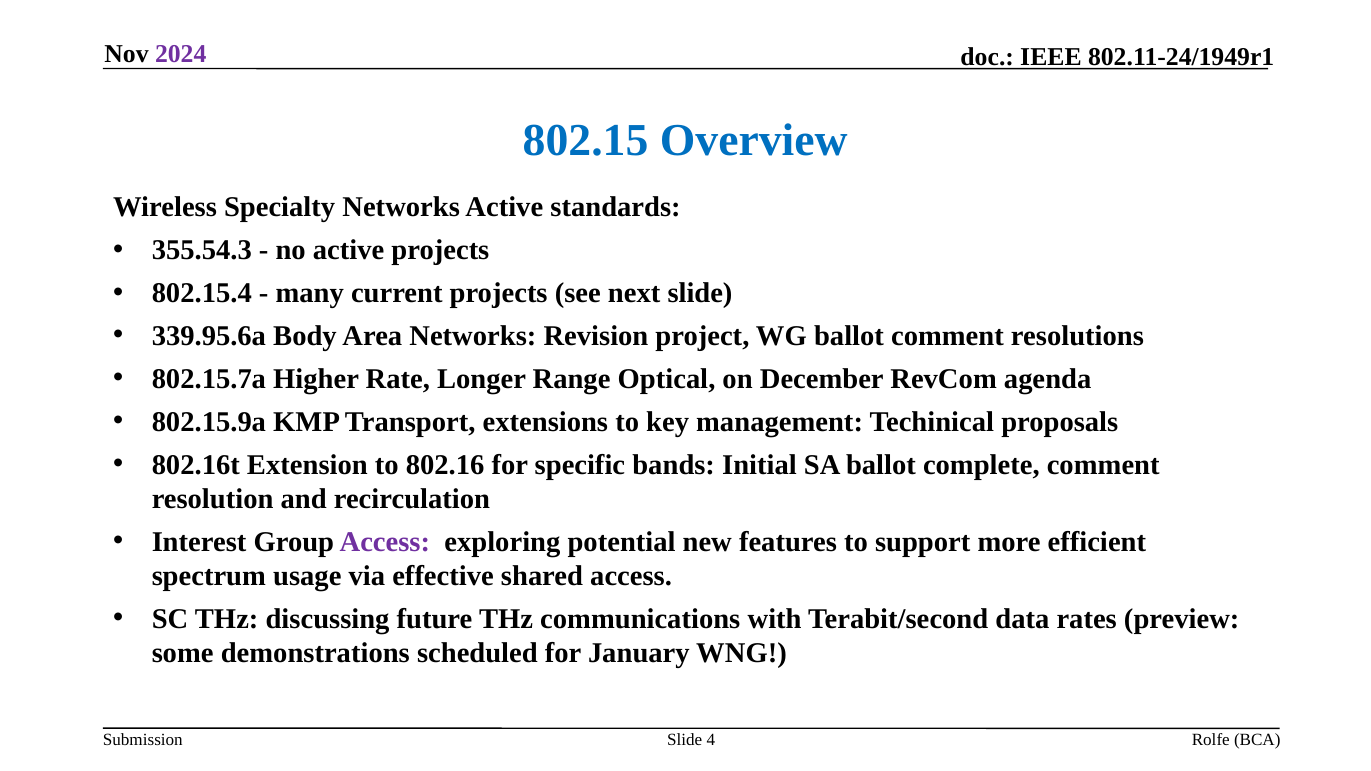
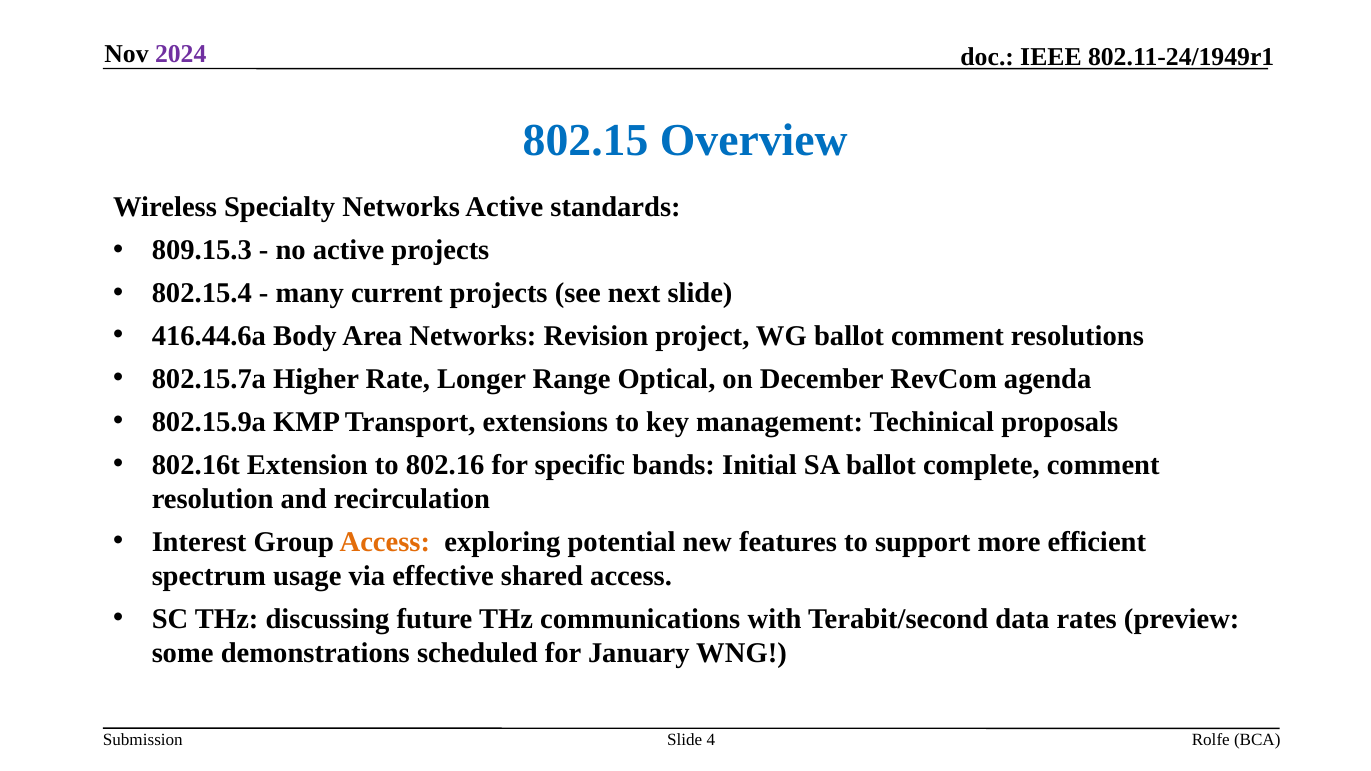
355.54.3: 355.54.3 -> 809.15.3 (202, 250)
339.95.6a: 339.95.6a -> 416.44.6a (209, 336)
Access colour: purple -> orange (385, 542)
